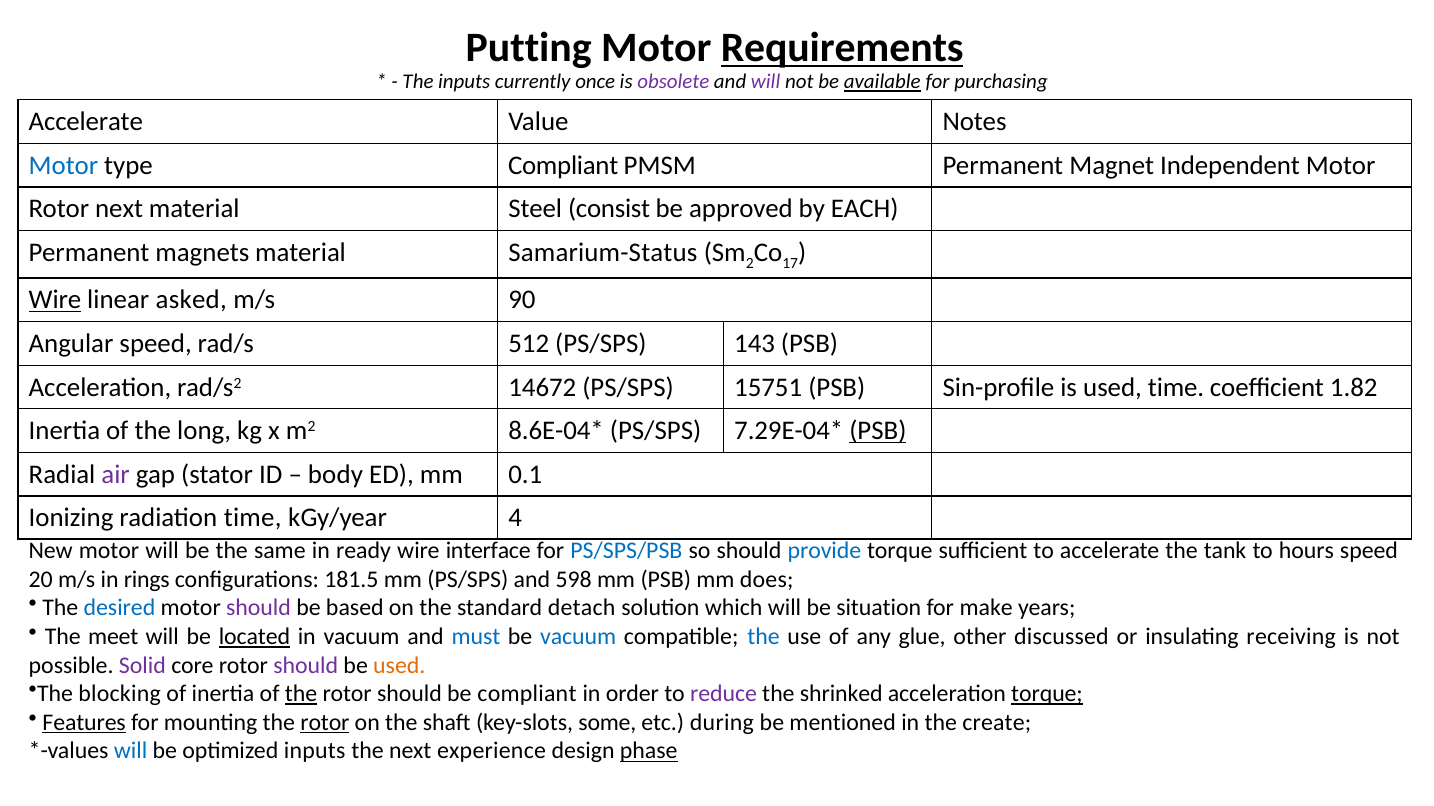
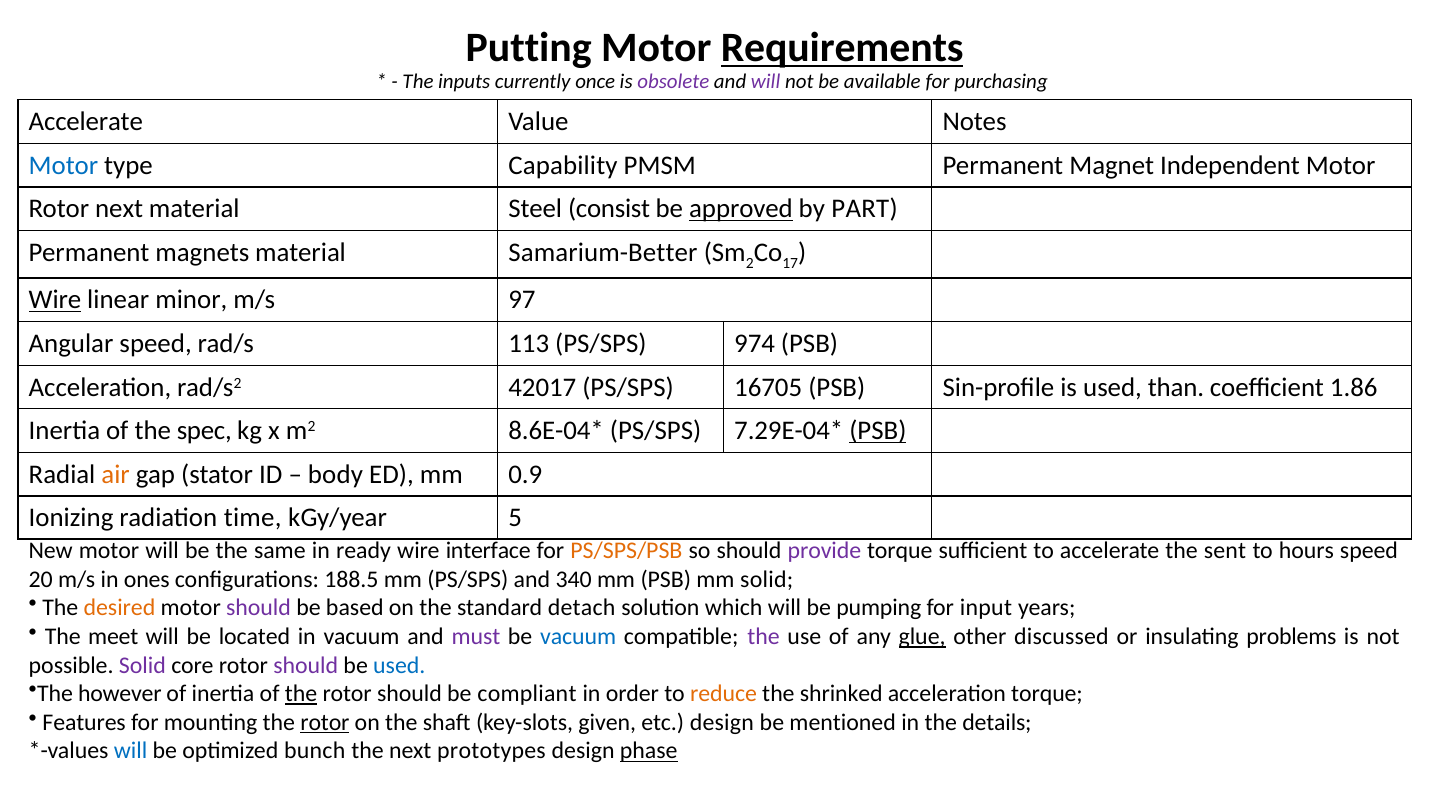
available underline: present -> none (882, 82)
type Compliant: Compliant -> Capability (563, 166)
approved underline: none -> present (741, 209)
EACH: EACH -> PART (865, 209)
Samarium-Status: Samarium-Status -> Samarium-Better (603, 253)
asked: asked -> minor (191, 300)
90: 90 -> 97 (522, 300)
512: 512 -> 113 (529, 344)
143: 143 -> 974 (755, 344)
14672: 14672 -> 42017 (542, 388)
15751: 15751 -> 16705 (768, 388)
used time: time -> than (1176, 388)
1.82: 1.82 -> 1.86 (1354, 388)
long: long -> spec (204, 431)
air colour: purple -> orange (116, 475)
0.1: 0.1 -> 0.9 (525, 475)
4: 4 -> 5 (515, 518)
PS/SPS/PSB colour: blue -> orange (626, 551)
provide colour: blue -> purple (824, 551)
tank: tank -> sent (1225, 551)
rings: rings -> ones (147, 580)
181.5: 181.5 -> 188.5 (351, 580)
598: 598 -> 340 (574, 580)
mm does: does -> solid (767, 580)
desired colour: blue -> orange (119, 608)
situation: situation -> pumping (879, 608)
make: make -> input (986, 608)
located underline: present -> none (254, 637)
must colour: blue -> purple (476, 637)
the colour: blue -> purple (764, 637)
glue underline: none -> present (922, 637)
receiving: receiving -> problems (1291, 637)
used colour: orange -> blue (399, 666)
blocking: blocking -> however (120, 694)
reduce colour: purple -> orange (724, 694)
torque underline: present -> none (1047, 694)
Features underline: present -> none (84, 723)
some: some -> given (607, 723)
etc during: during -> design (722, 723)
create: create -> details (997, 723)
optimized inputs: inputs -> bunch (315, 752)
experience: experience -> prototypes (492, 752)
